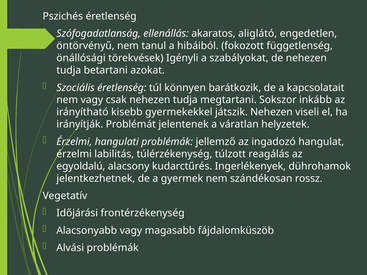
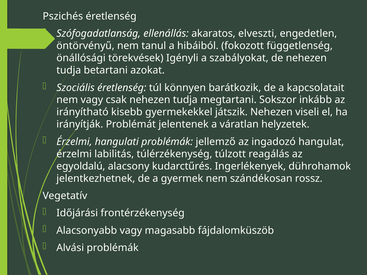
aliglátó: aliglátó -> elveszti (258, 34)
